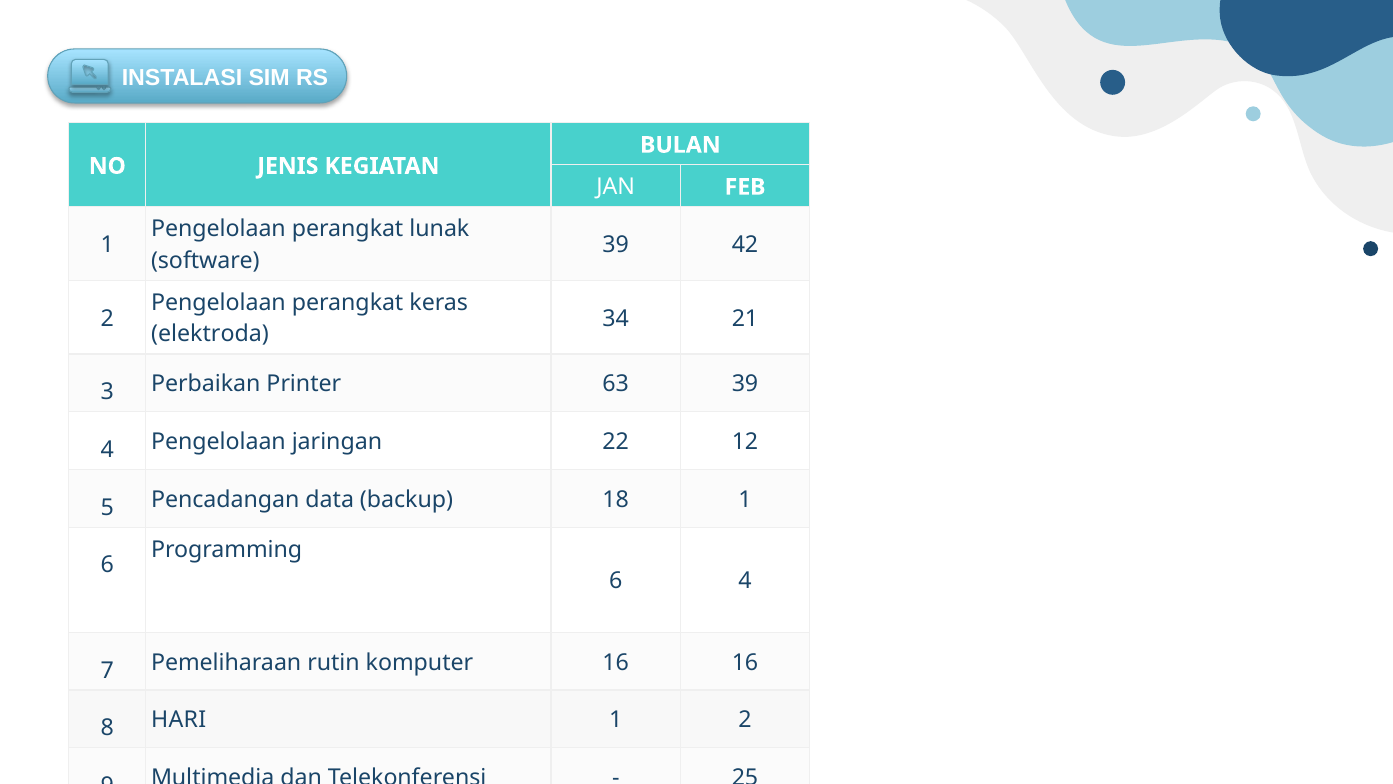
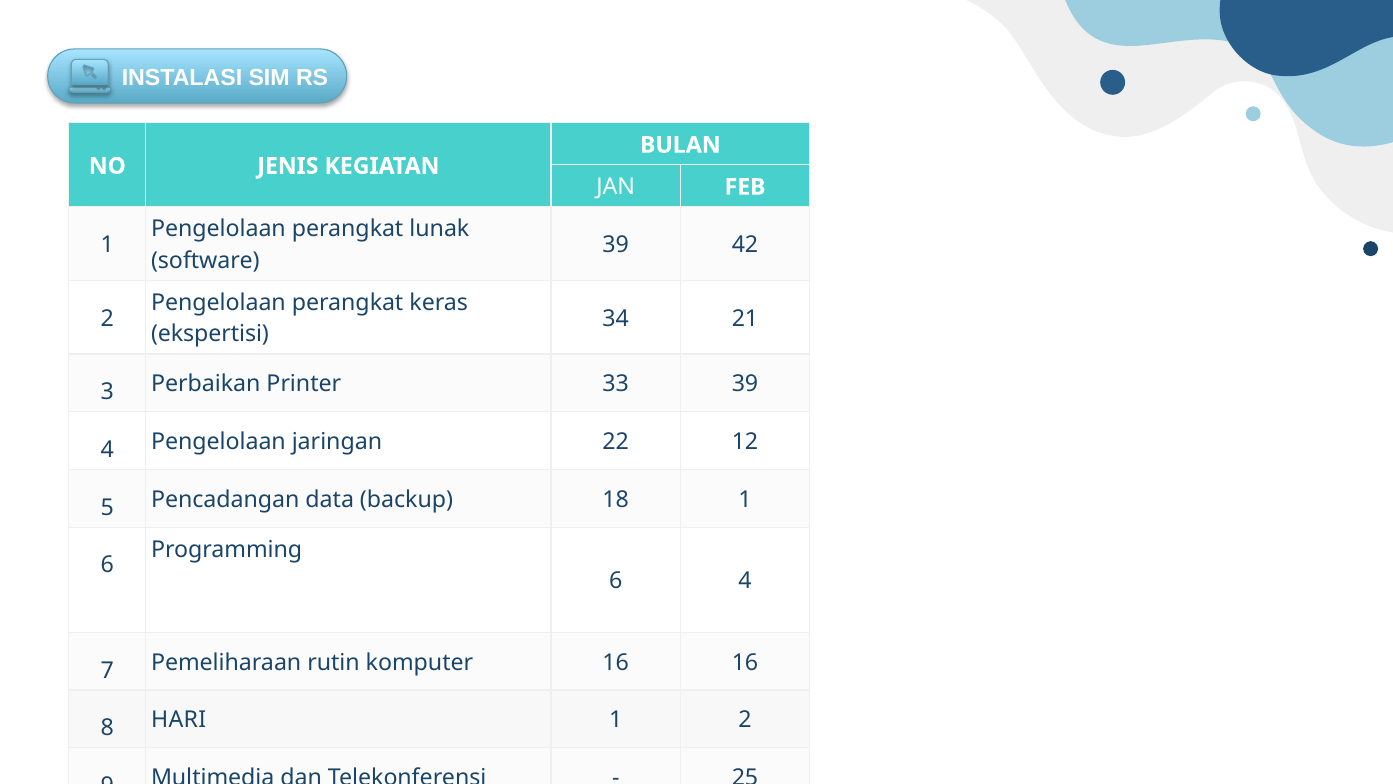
elektroda: elektroda -> ekspertisi (210, 334)
63: 63 -> 33 (616, 384)
